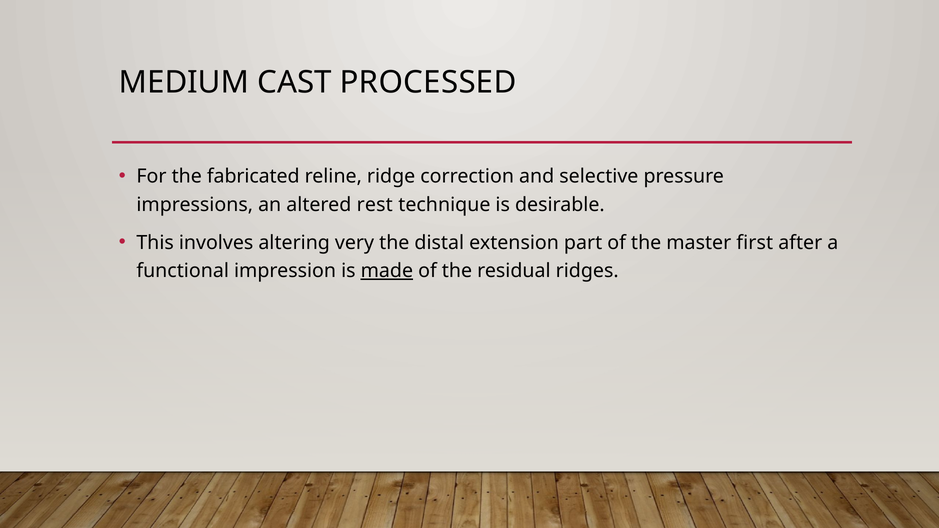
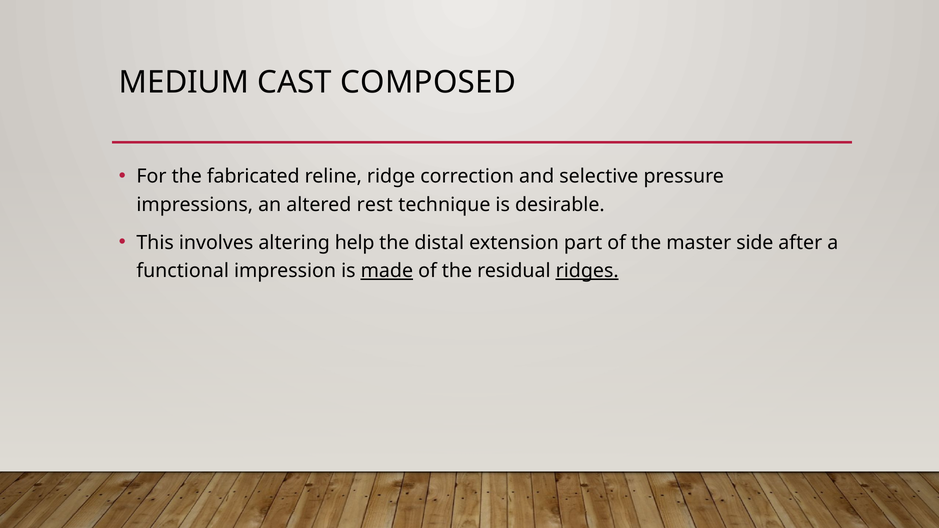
PROCESSED: PROCESSED -> COMPOSED (428, 82)
very: very -> help (355, 243)
first: first -> side (755, 243)
ridges underline: none -> present (587, 271)
